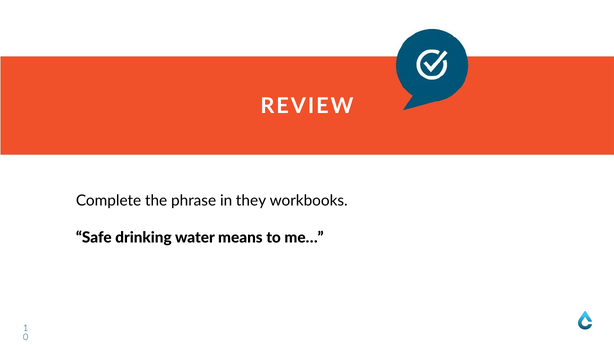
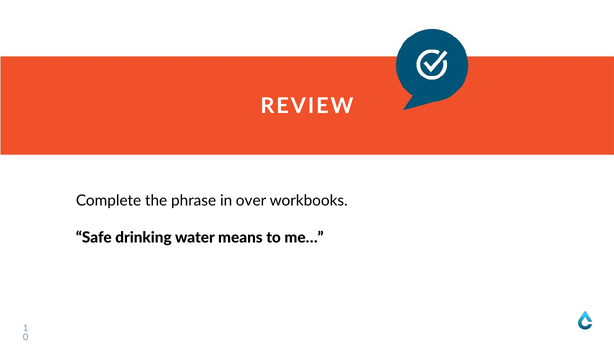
they: they -> over (251, 201)
